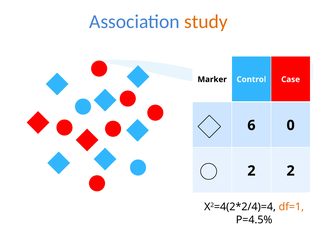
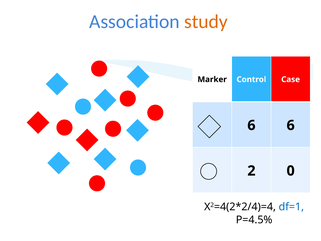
6 0: 0 -> 6 (291, 125)
2 2: 2 -> 0 (291, 171)
df=1 colour: orange -> blue (291, 207)
